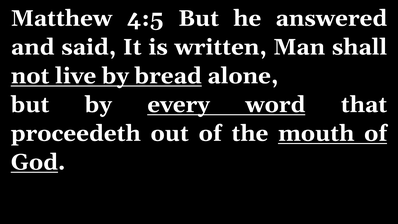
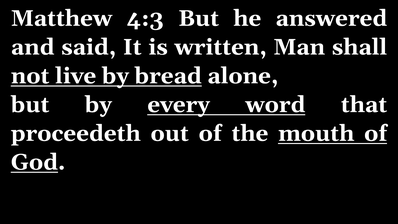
4:5: 4:5 -> 4:3 (145, 18)
